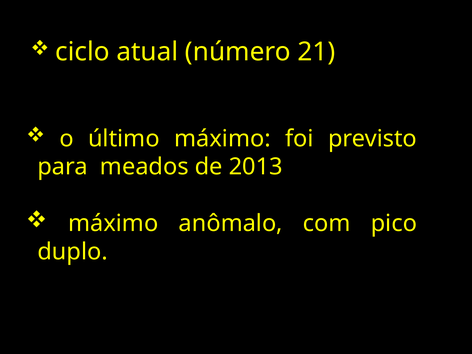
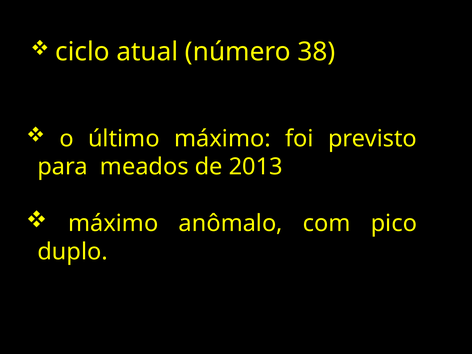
21: 21 -> 38 (316, 52)
